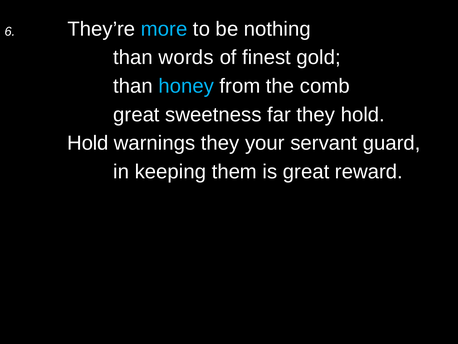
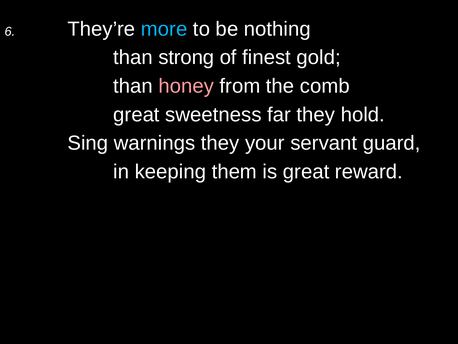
words: words -> strong (186, 57)
honey colour: light blue -> pink (186, 86)
Hold: Hold -> Sing (88, 143)
